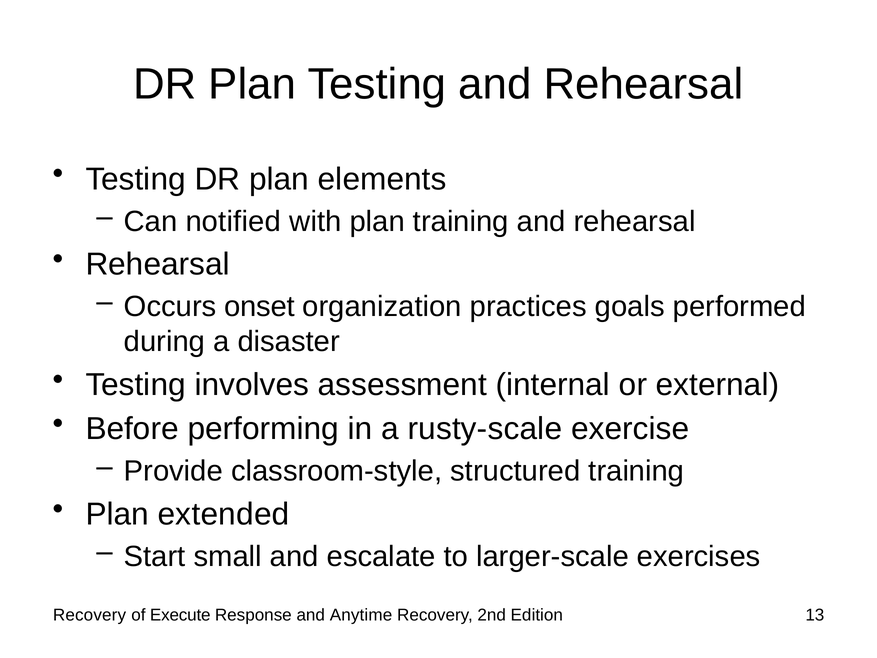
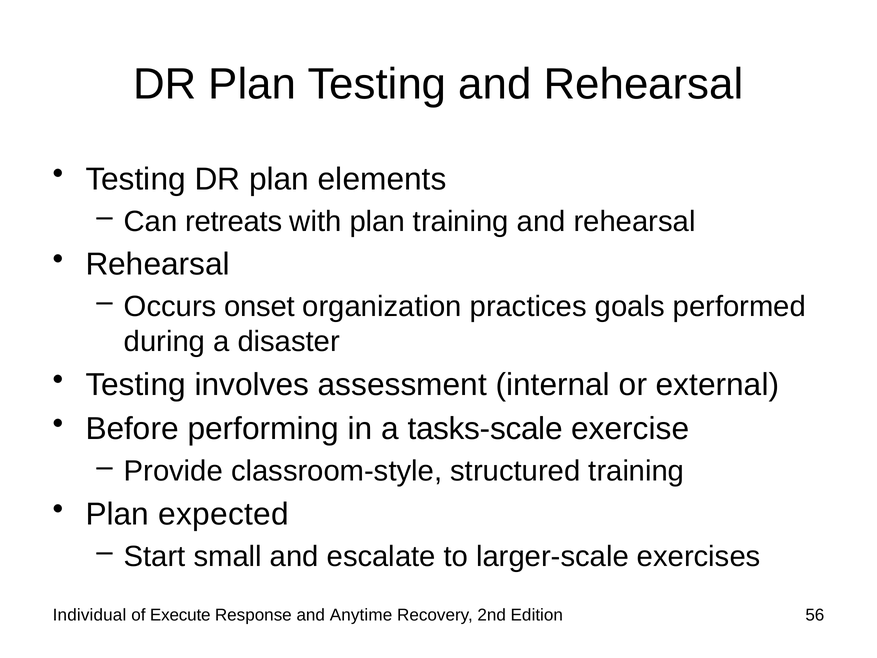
notified: notified -> retreats (234, 221)
rusty-scale: rusty-scale -> tasks-scale (485, 429)
extended: extended -> expected (224, 514)
Recovery: Recovery -> Individual (90, 615)
13: 13 -> 56 (815, 615)
